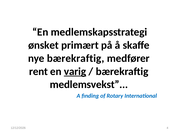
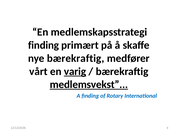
ønsket: ønsket -> finding (44, 45)
rent: rent -> vårt (38, 72)
medlemsvekst underline: none -> present (89, 85)
